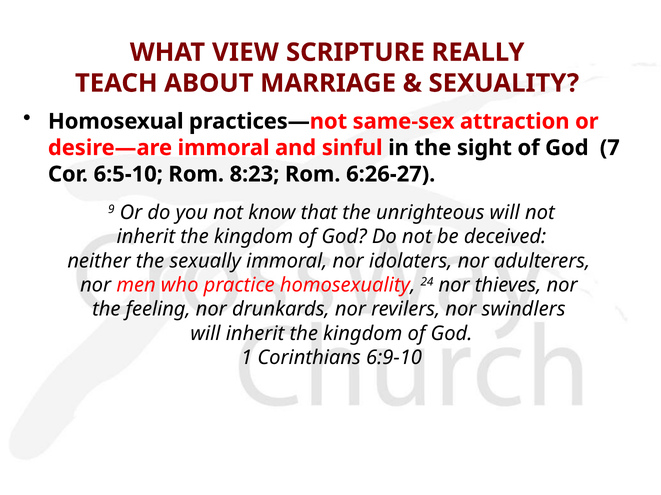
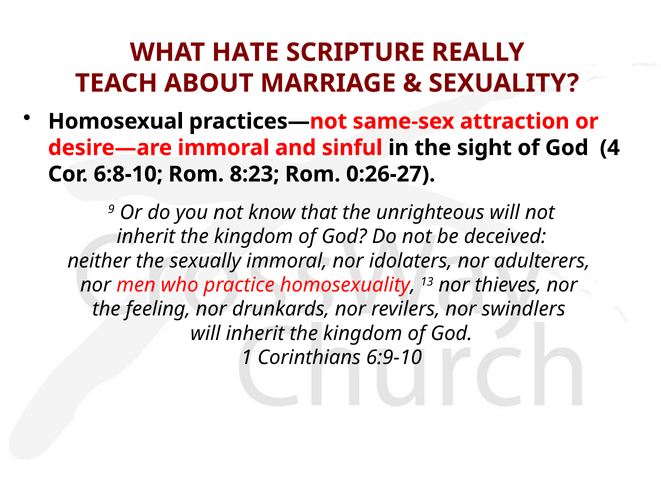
VIEW: VIEW -> HATE (245, 52)
7: 7 -> 4 (610, 148)
6:5-10: 6:5-10 -> 6:8-10 (128, 174)
6:26-27: 6:26-27 -> 0:26-27 (391, 174)
24: 24 -> 13 (427, 282)
